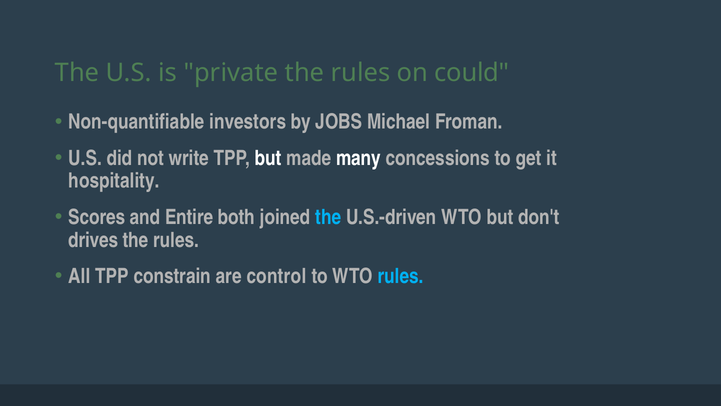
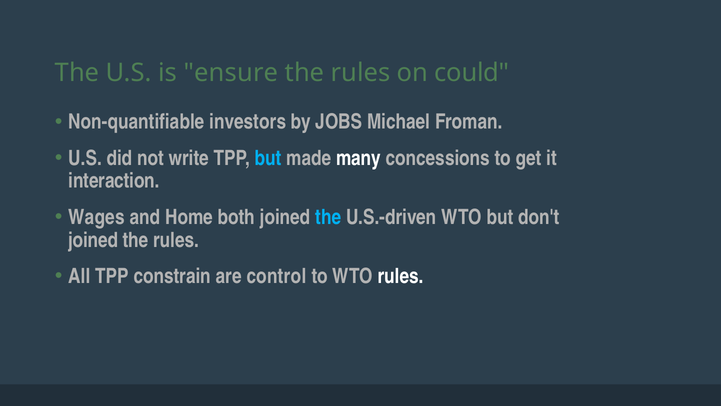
private: private -> ensure (231, 73)
but colour: white -> light blue (268, 158)
hospitality: hospitality -> interaction (114, 181)
Scores: Scores -> Wages (97, 217)
Entire: Entire -> Home (189, 217)
drives: drives -> joined (93, 240)
rules colour: light blue -> white (401, 276)
